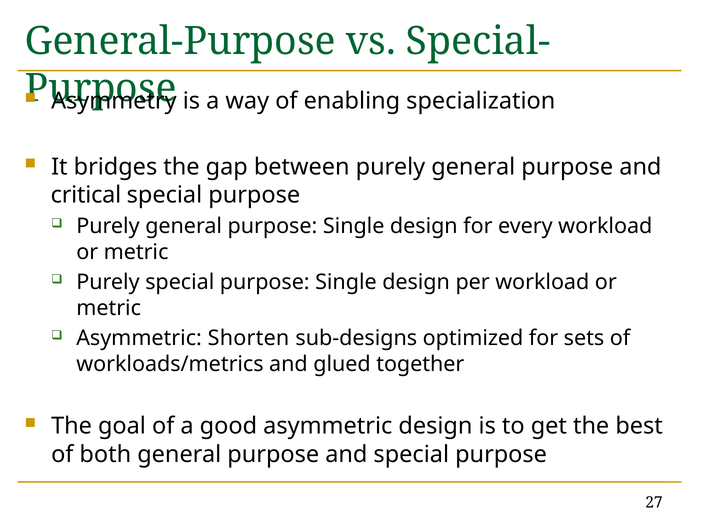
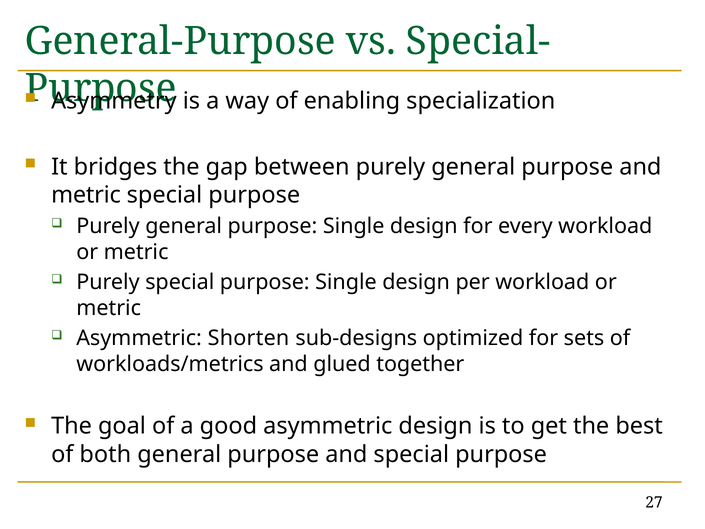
critical: critical -> metric (86, 195)
